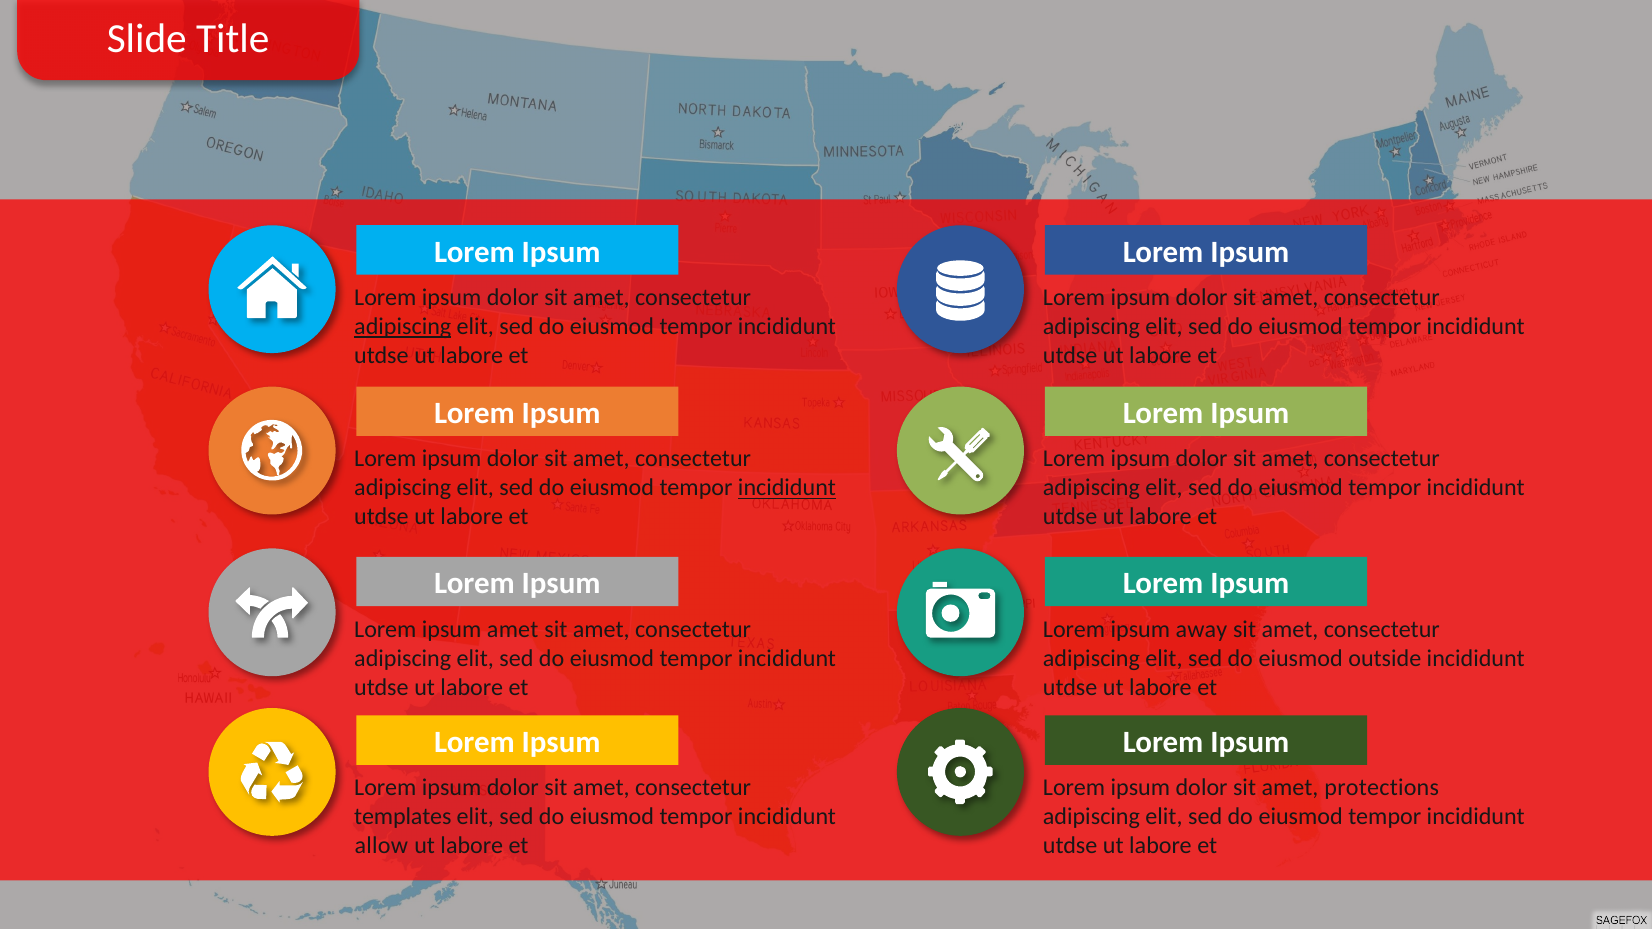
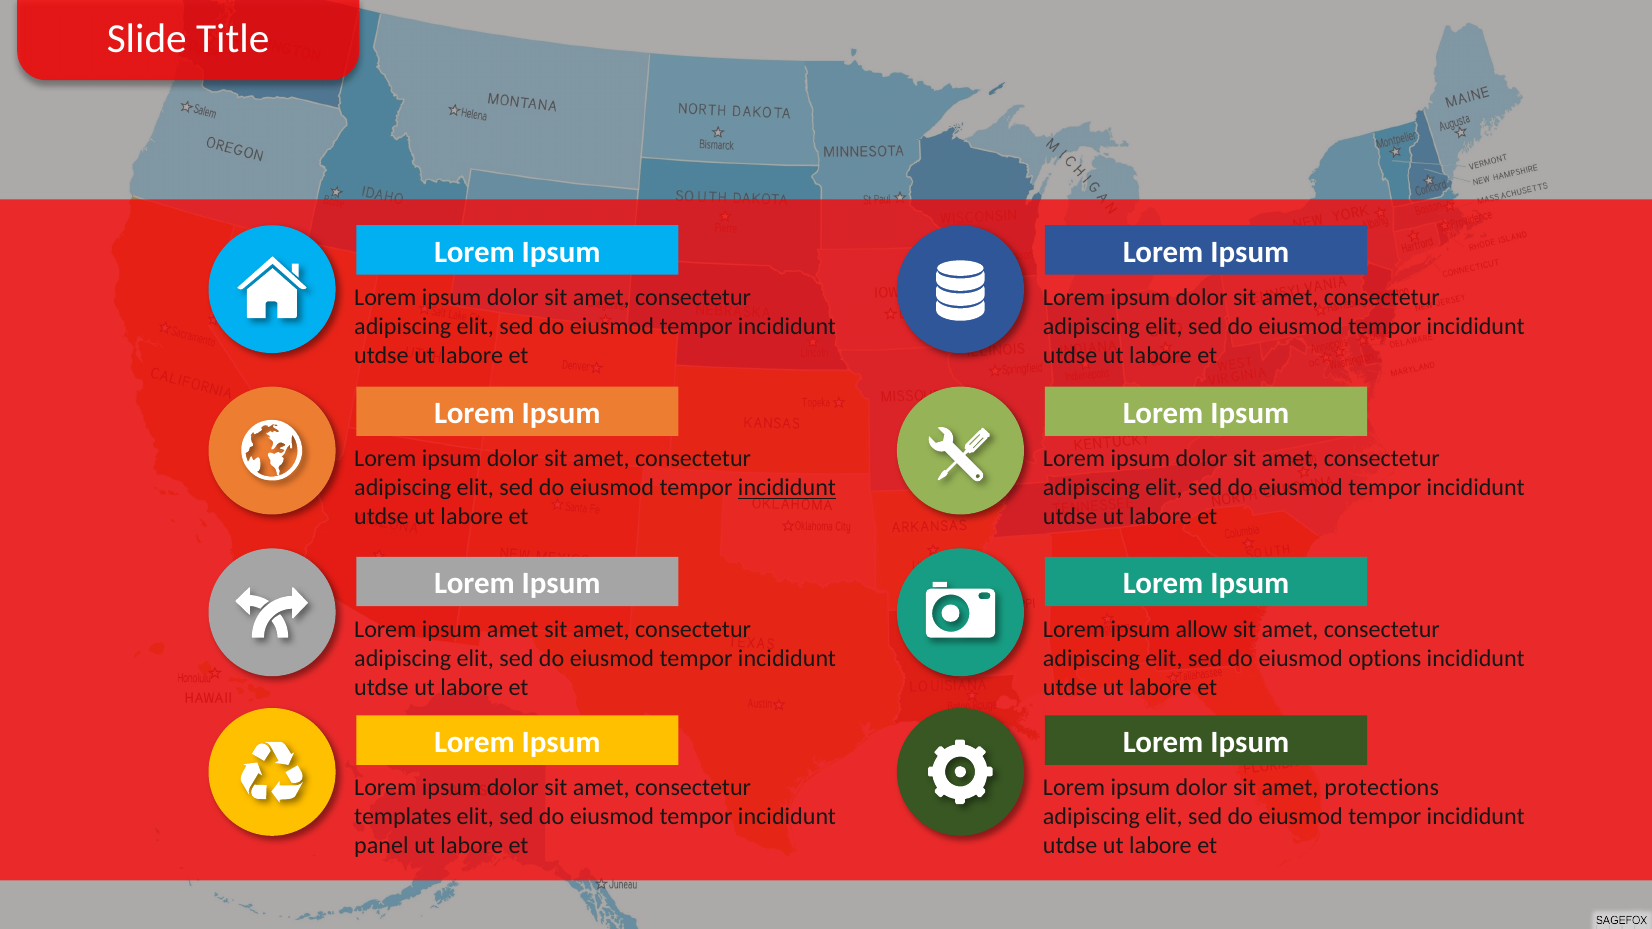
adipiscing underline: present -> none (403, 327)
away: away -> allow (1202, 629)
outside: outside -> options (1385, 658)
allow: allow -> panel (381, 846)
